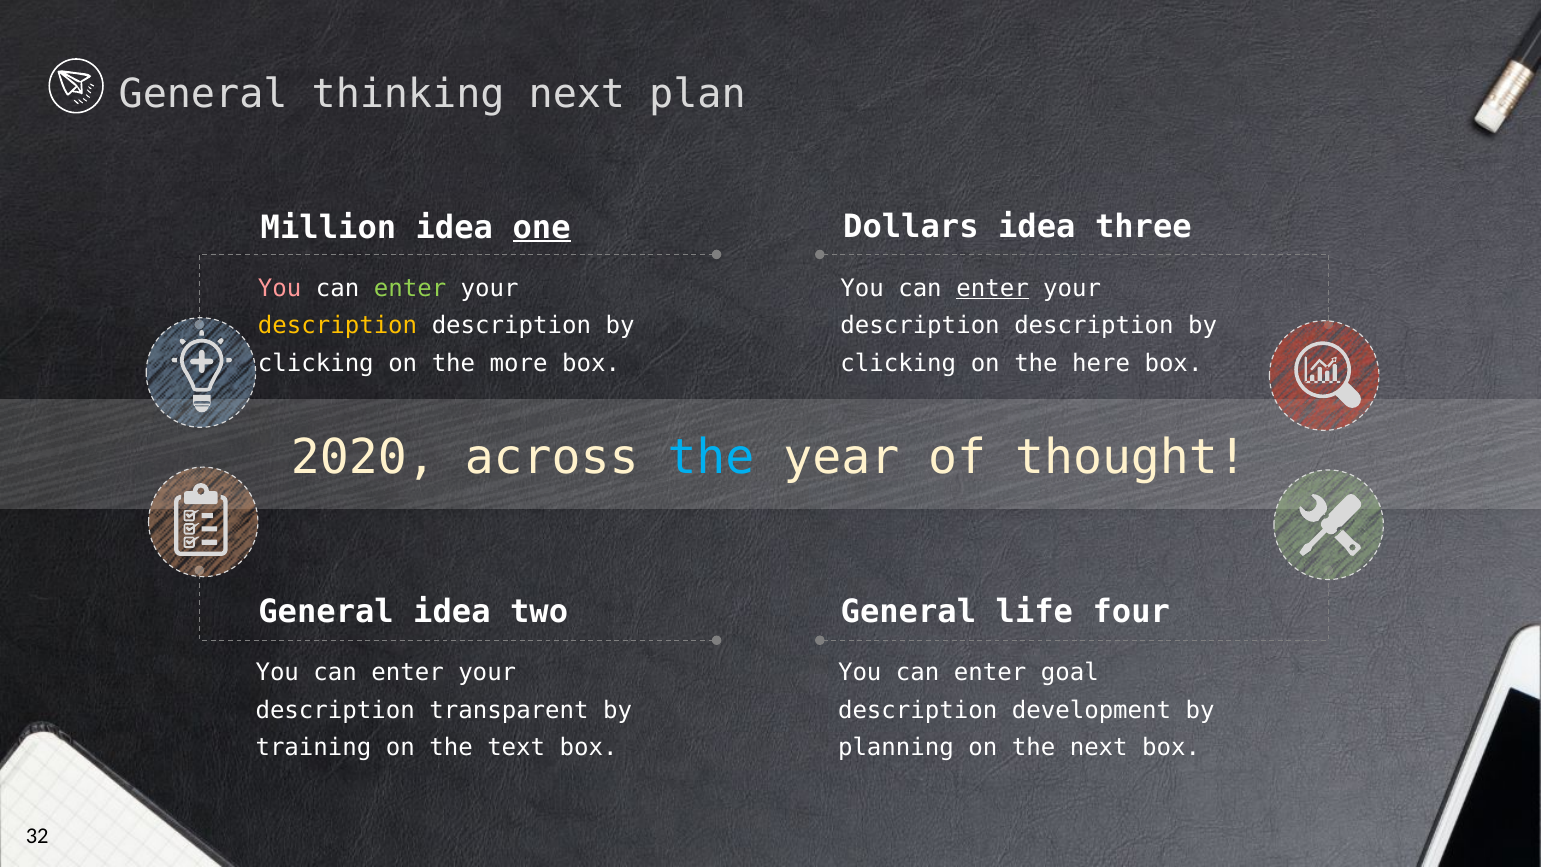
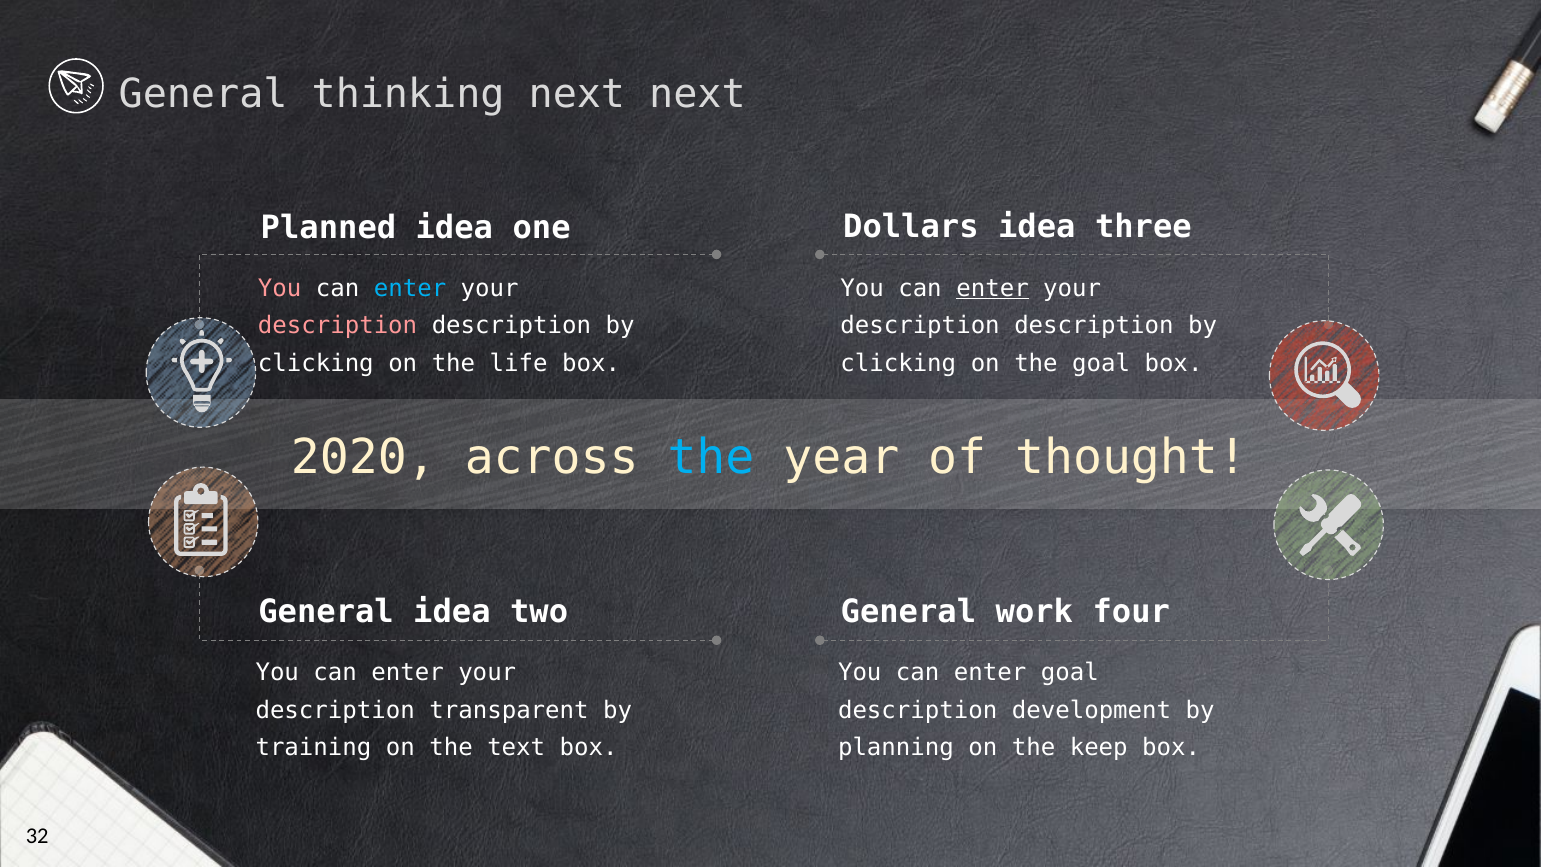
next plan: plan -> next (697, 95)
Million: Million -> Planned (328, 228)
one underline: present -> none (542, 228)
enter colour: light green -> light blue (410, 288)
description colour: yellow -> pink (338, 326)
the here: here -> goal (1101, 363)
more: more -> life (519, 363)
life: life -> work (1034, 612)
the next: next -> keep (1099, 748)
